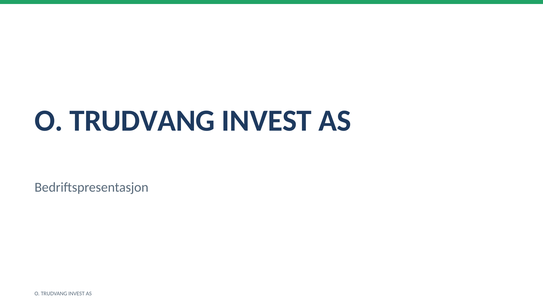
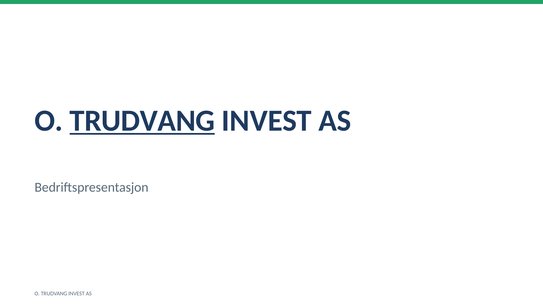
TRUDVANG underline: none -> present (142, 120)
